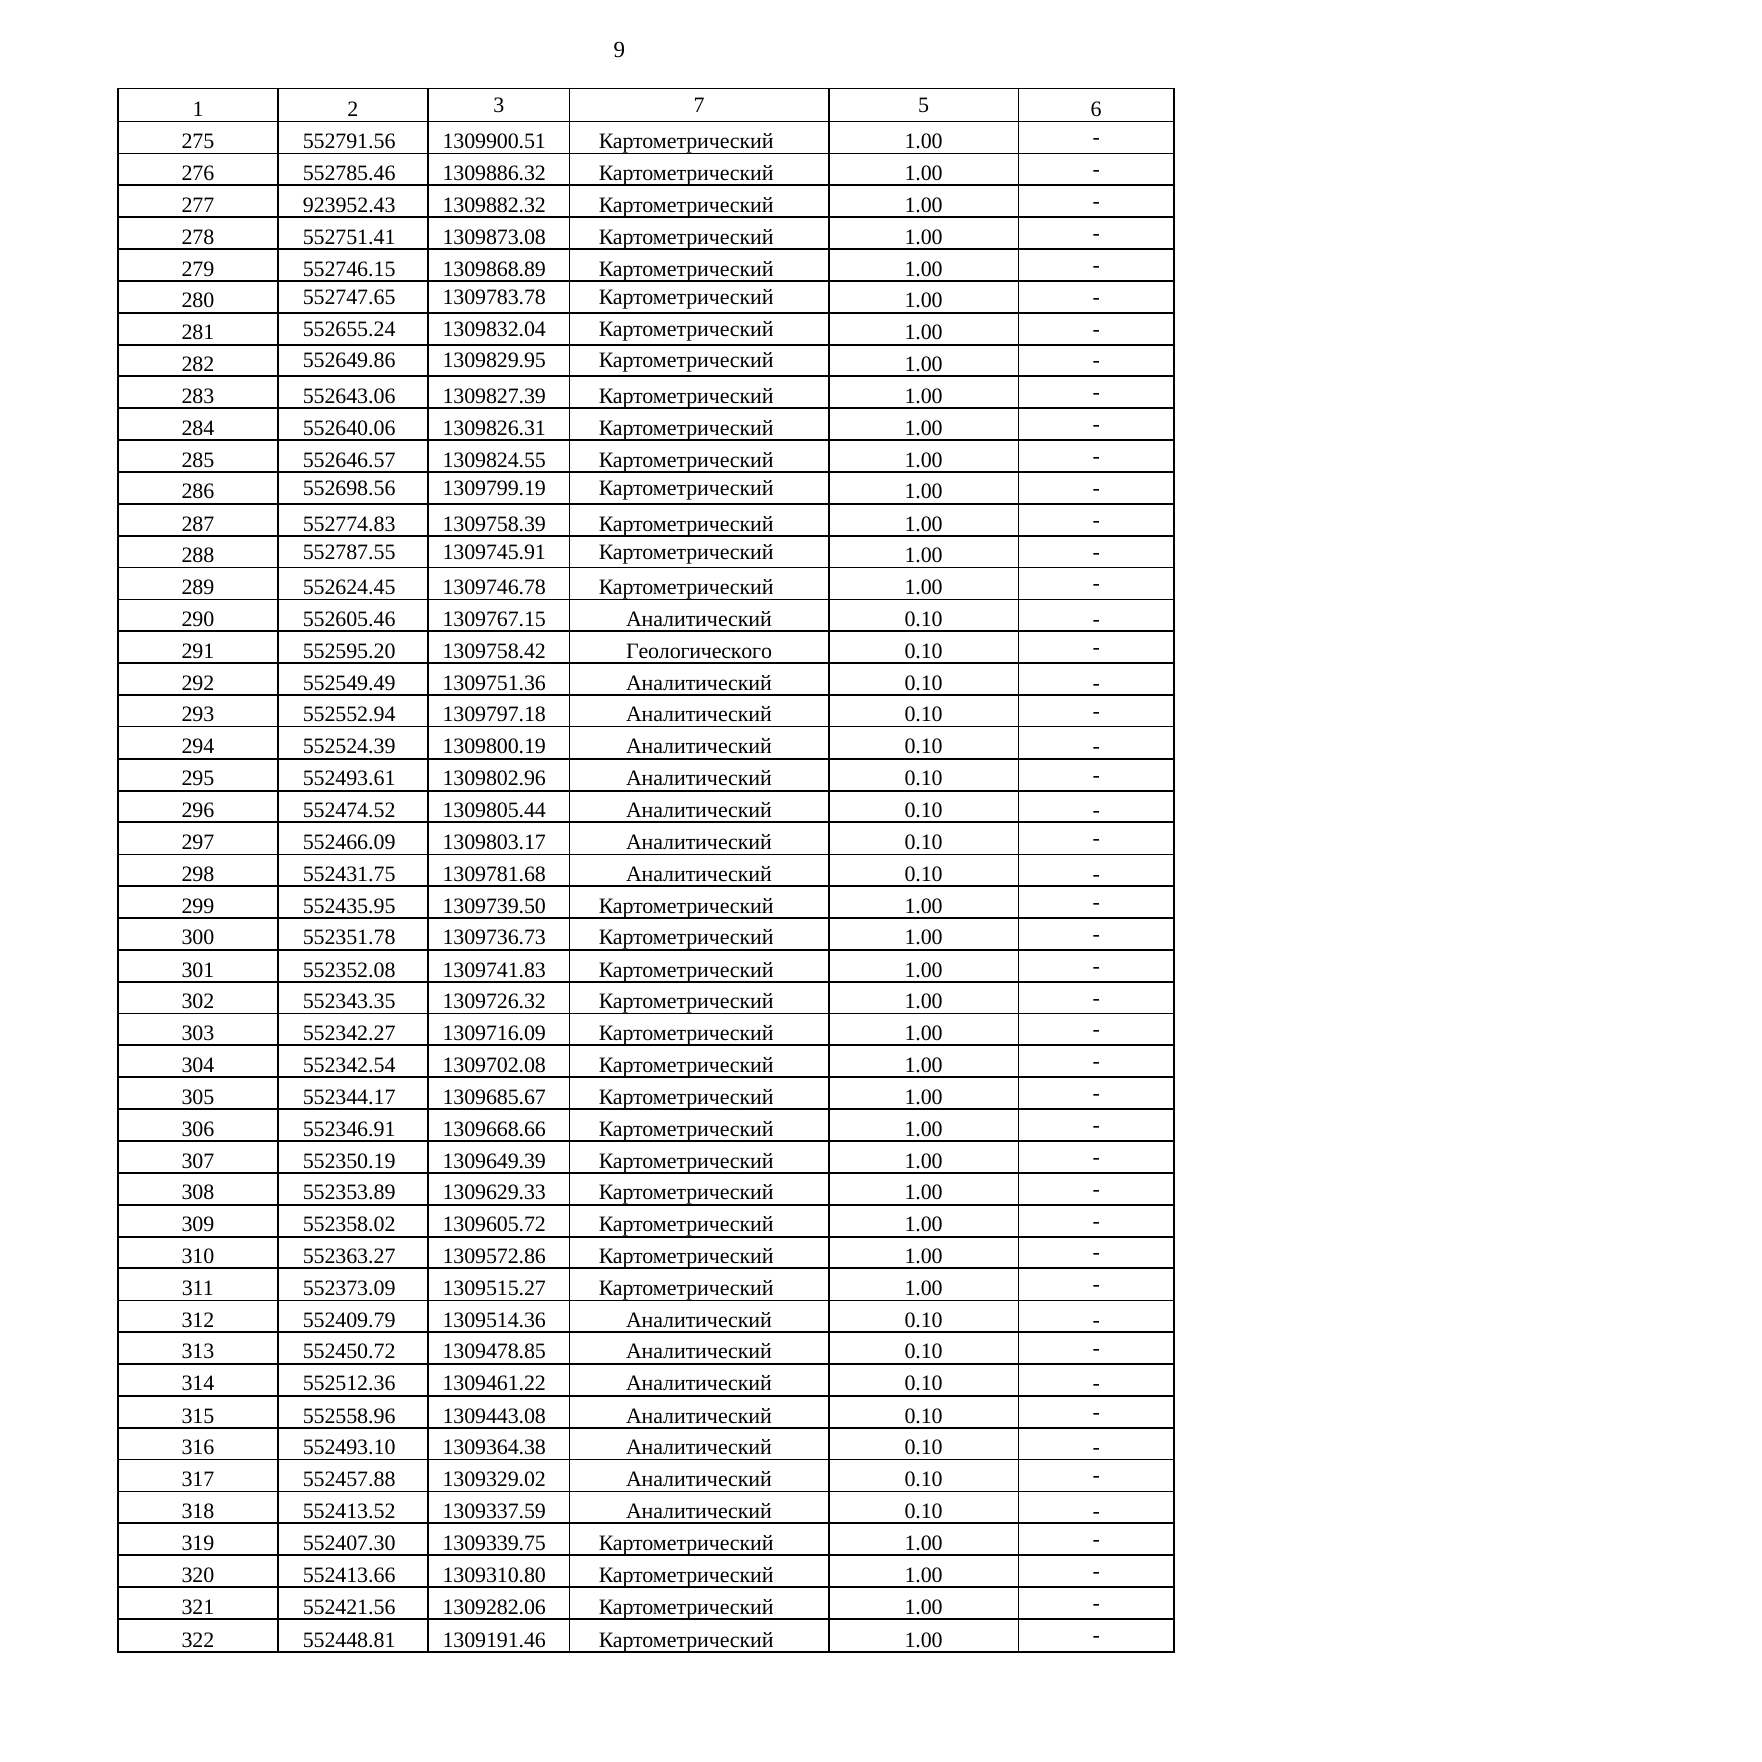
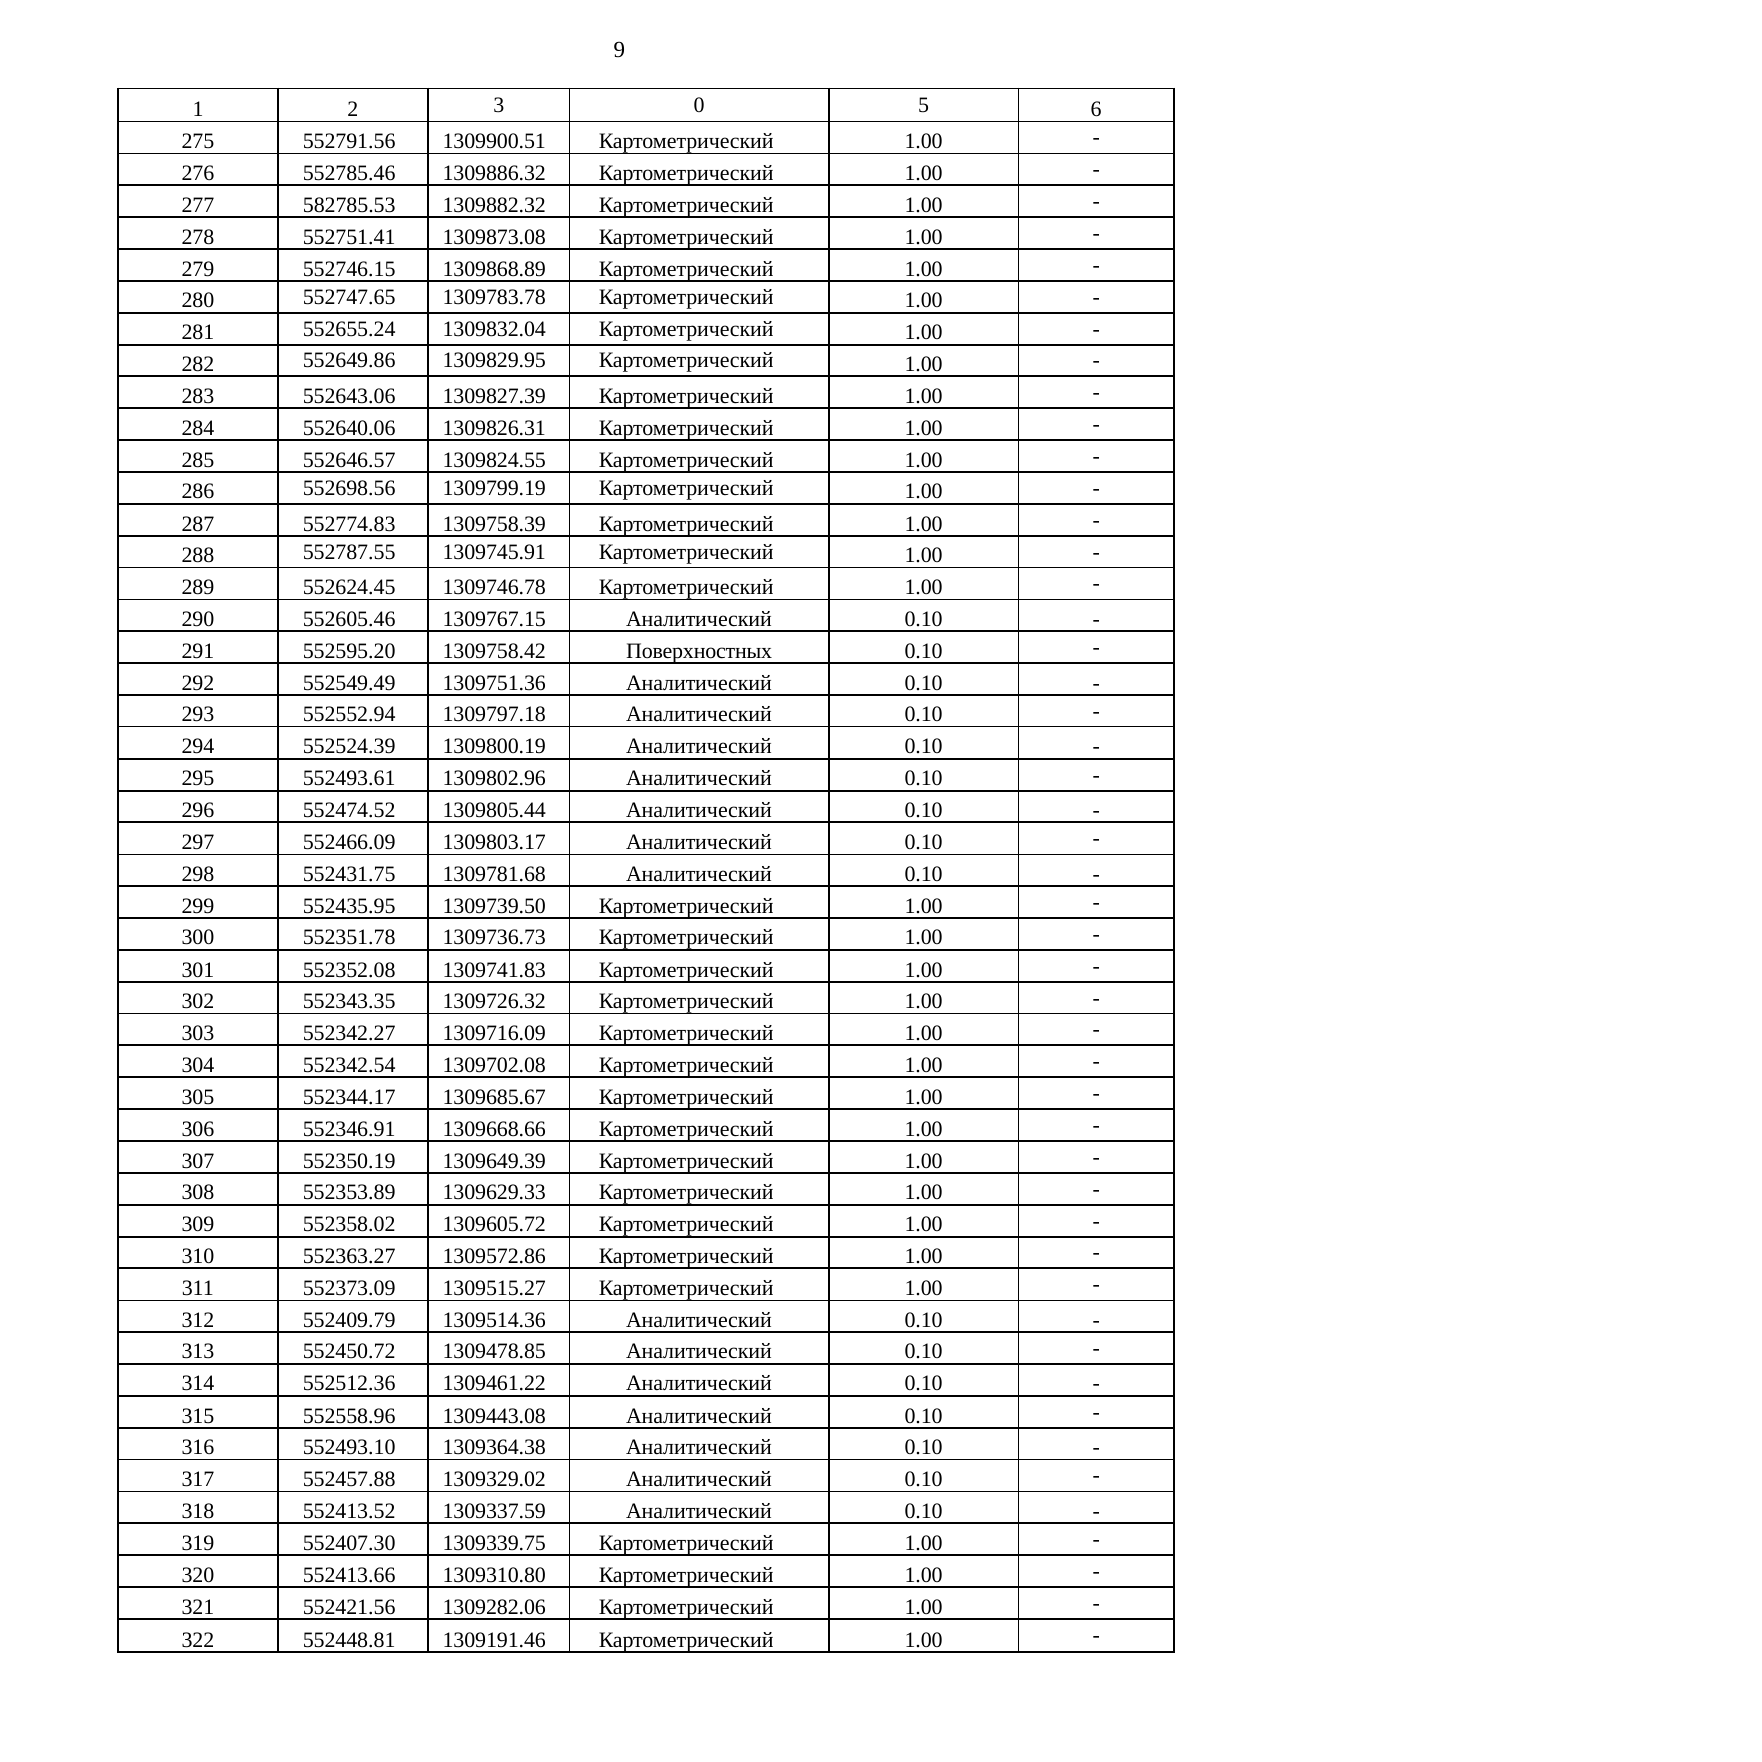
7: 7 -> 0 (699, 105)
923952.43: 923952.43 -> 582785.53 (349, 205)
Геологического: Геологического -> Поверхностных (699, 651)
